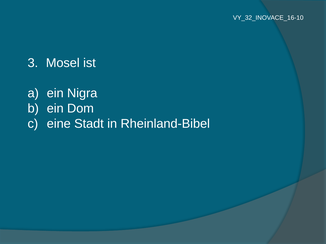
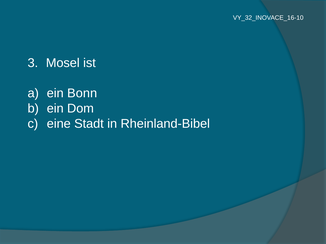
Nigra: Nigra -> Bonn (82, 93)
